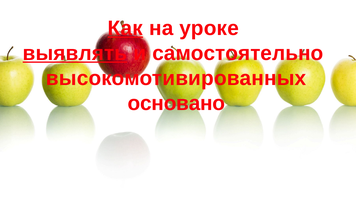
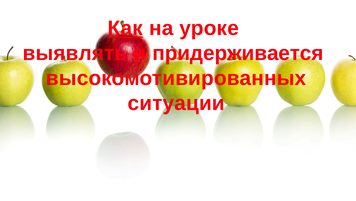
выявлять underline: present -> none (75, 53)
самостоятельно: самостоятельно -> придерживается (238, 53)
основано: основано -> ситуации (176, 103)
